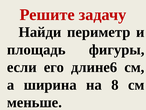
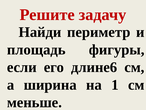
8: 8 -> 1 (115, 84)
